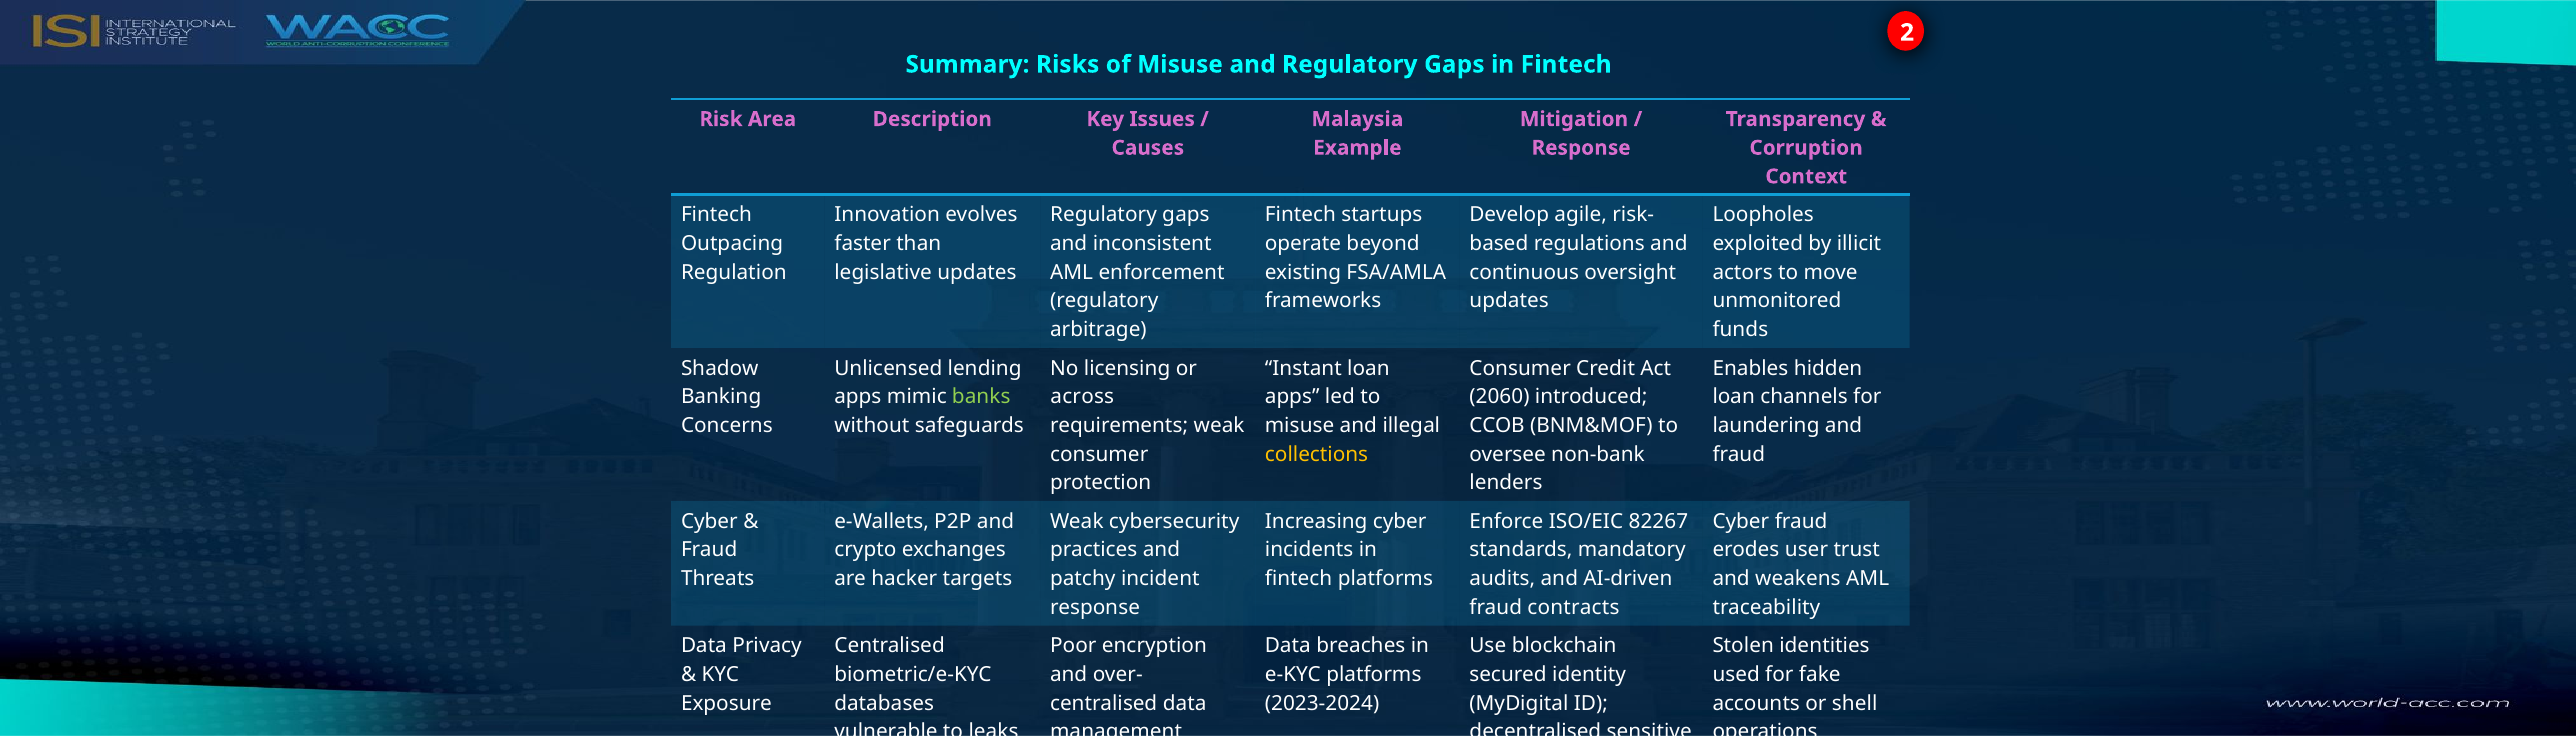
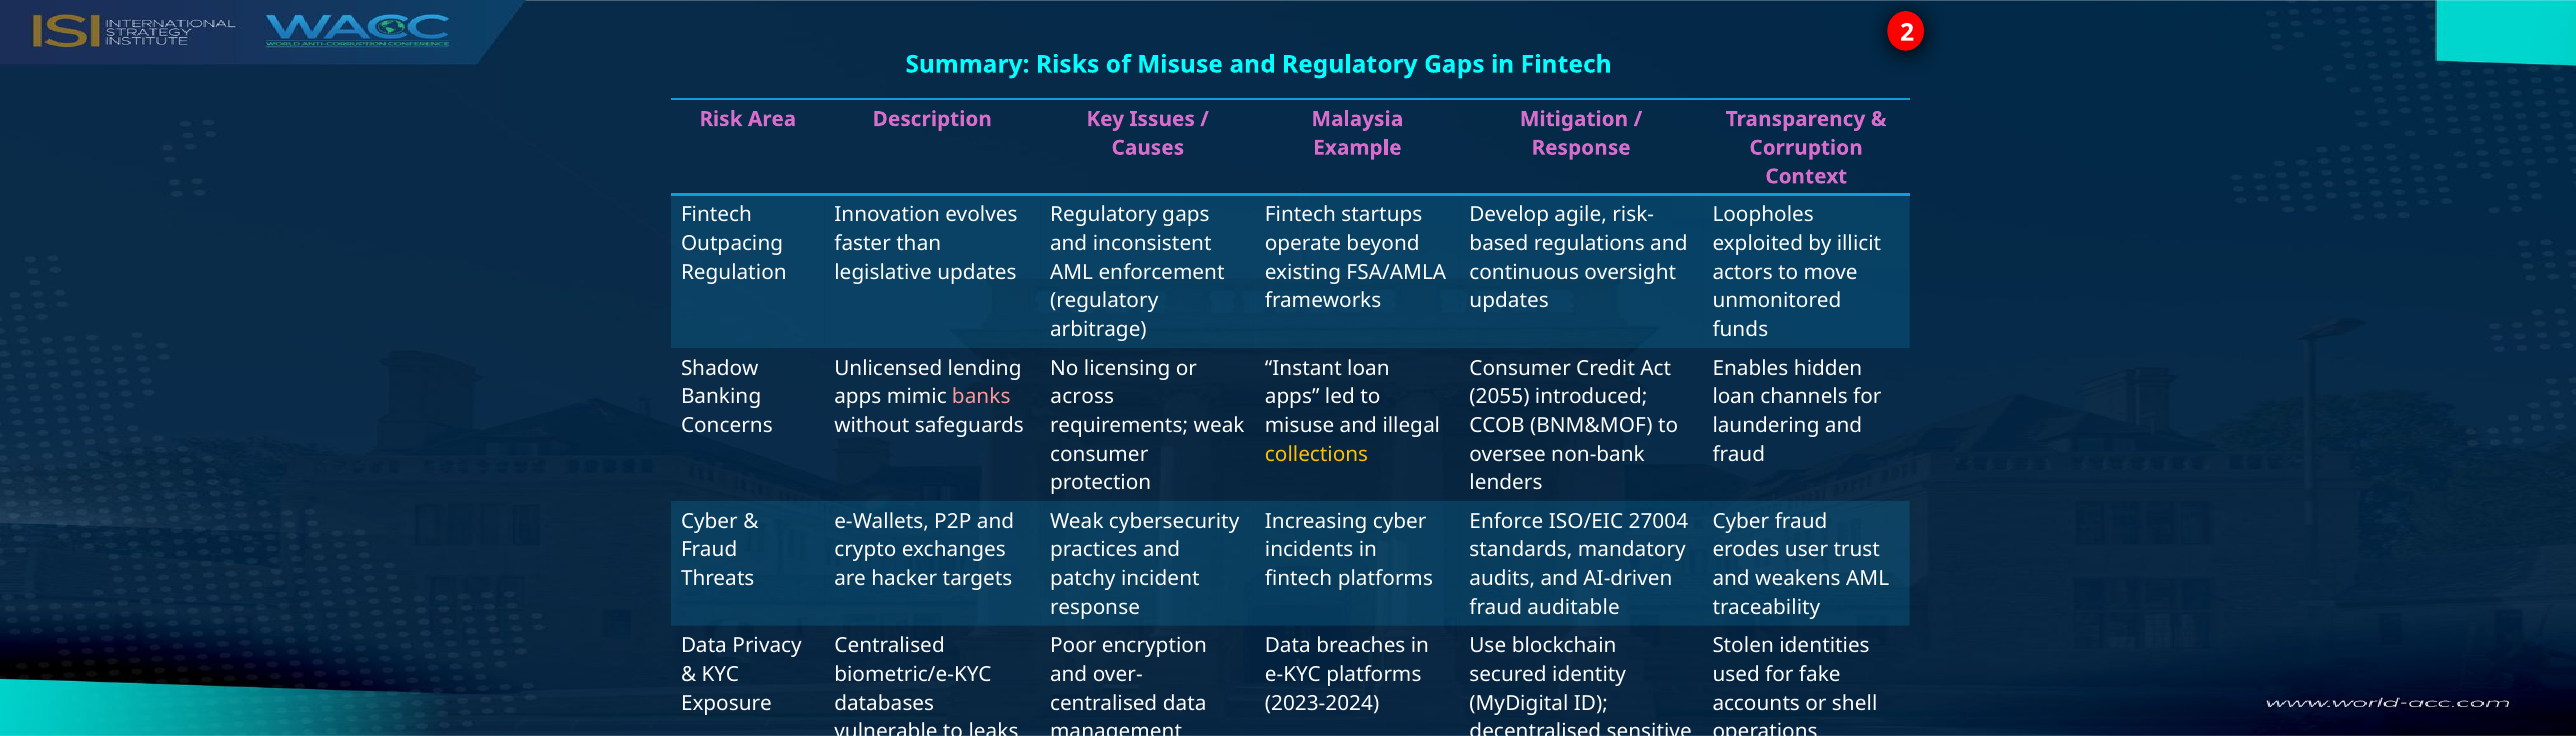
banks colour: light green -> pink (981, 397)
2060: 2060 -> 2055 (1499, 397)
82267: 82267 -> 27004 (1658, 522)
contracts: contracts -> auditable (1574, 608)
